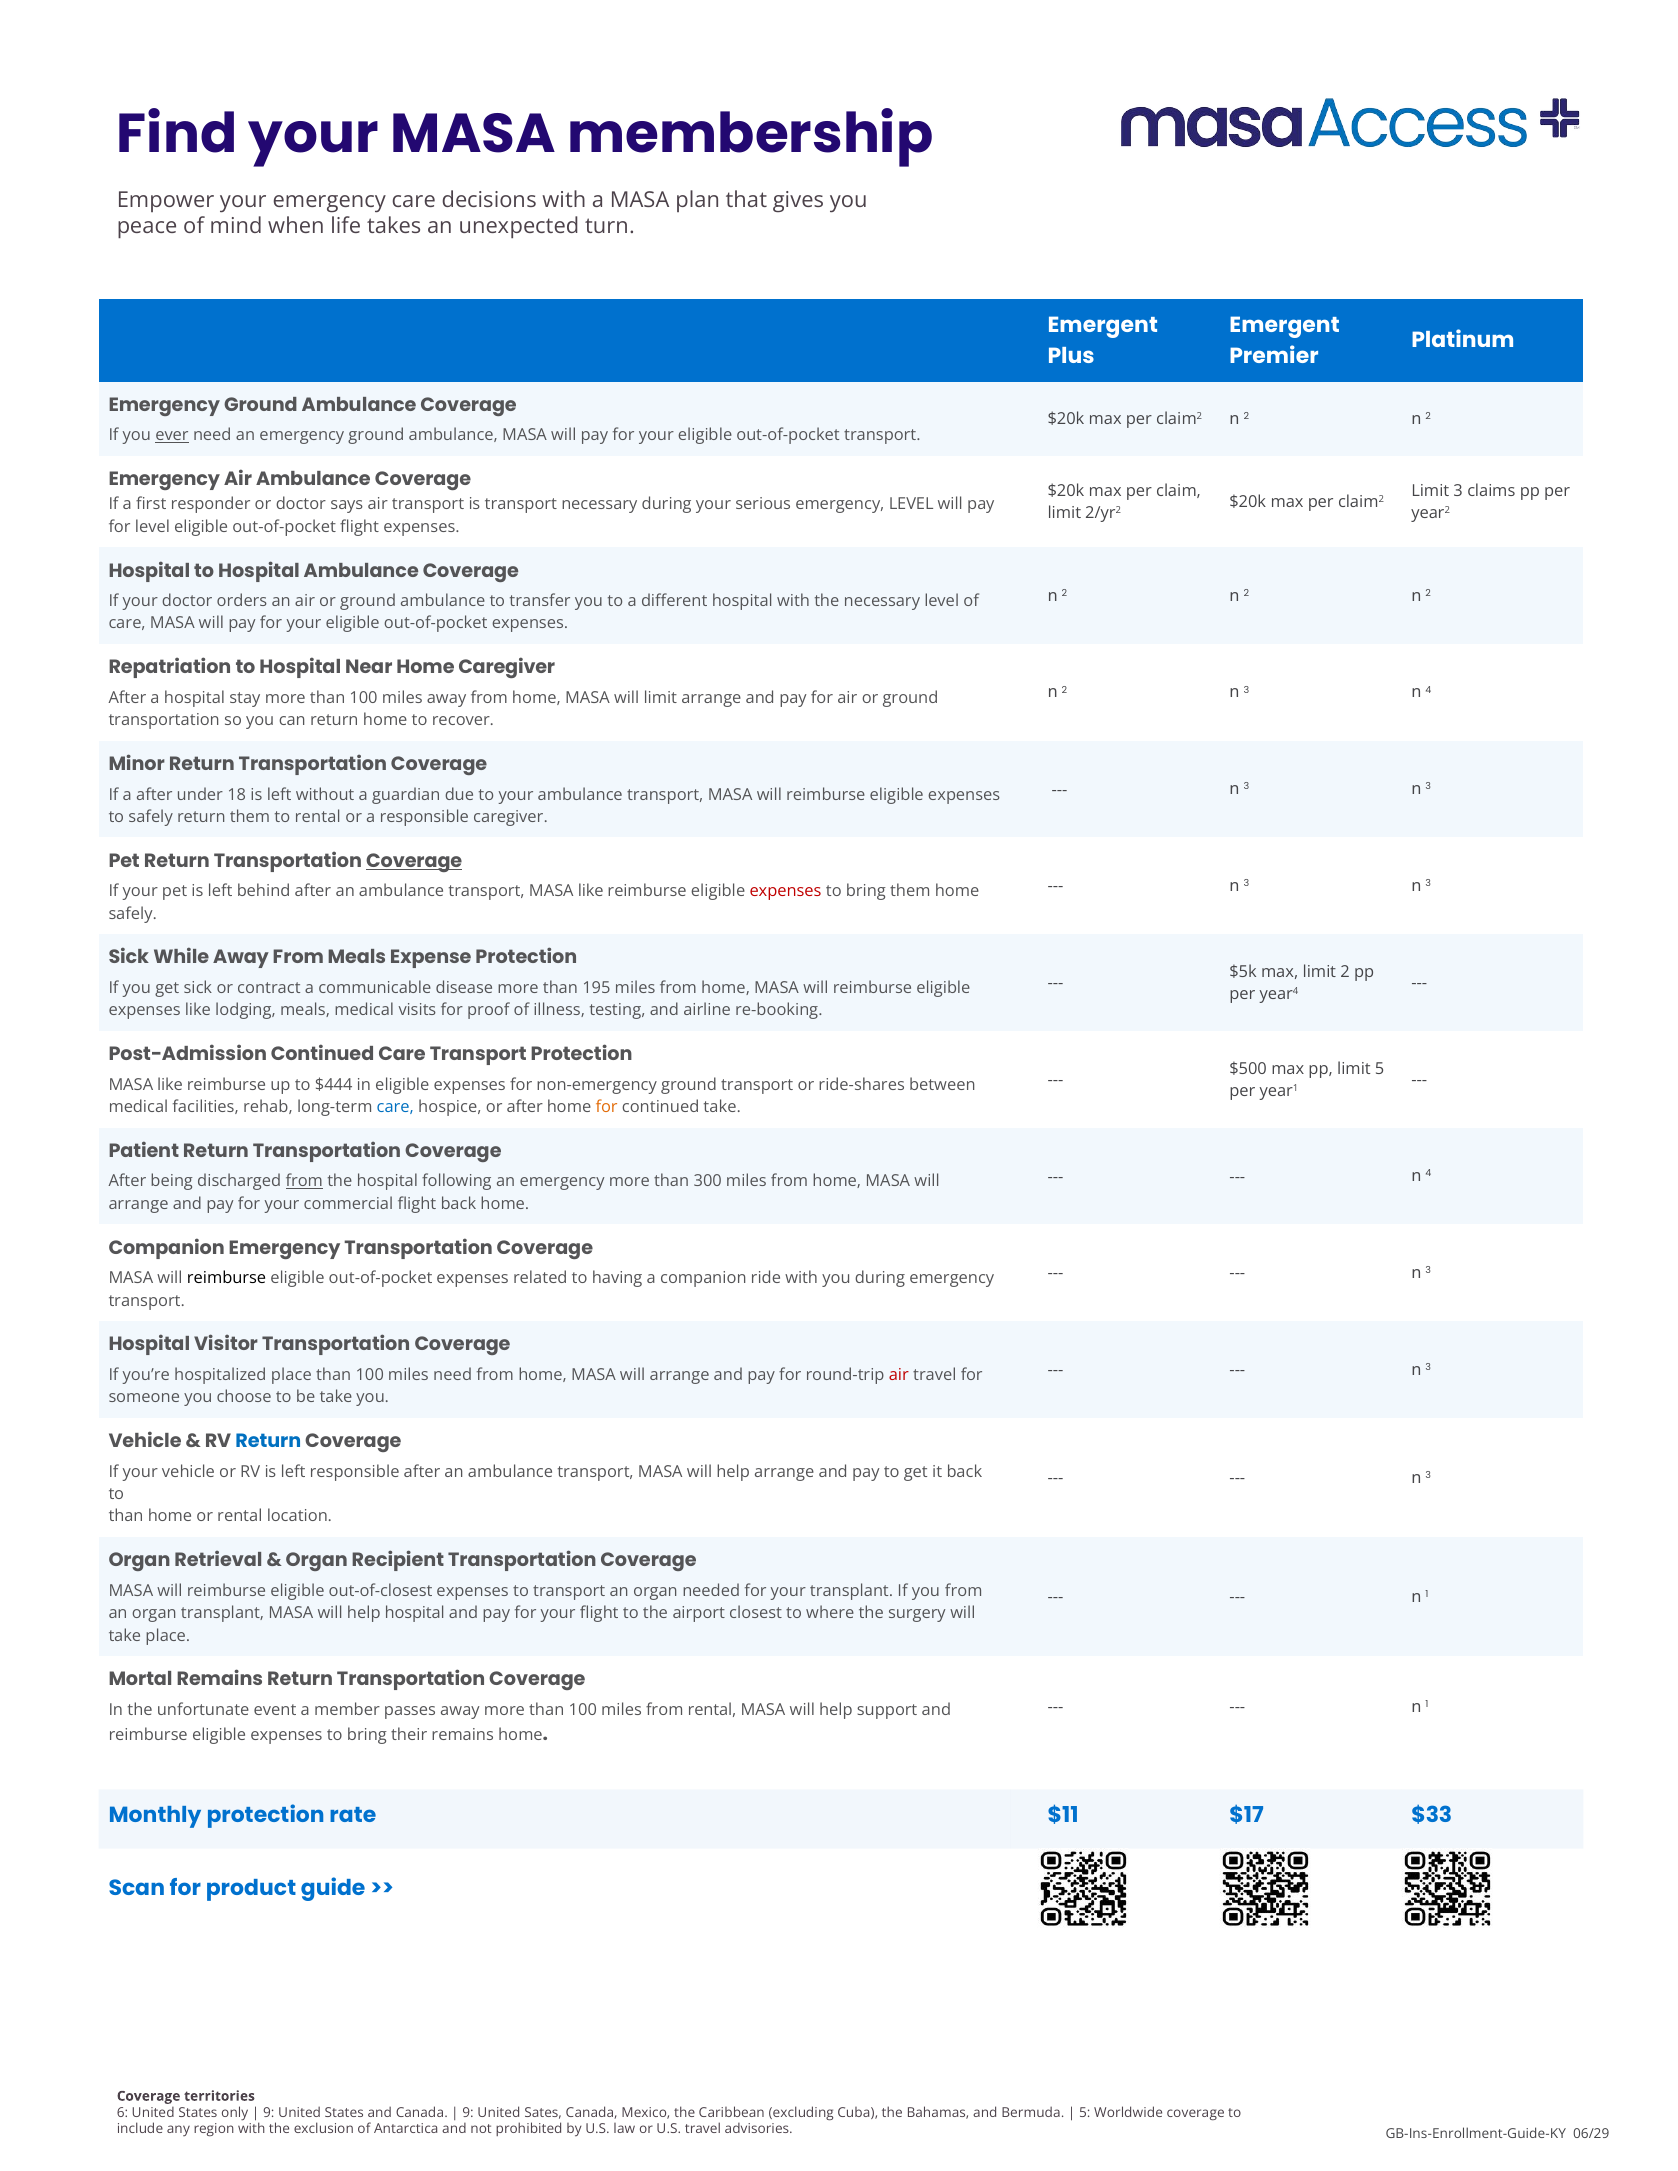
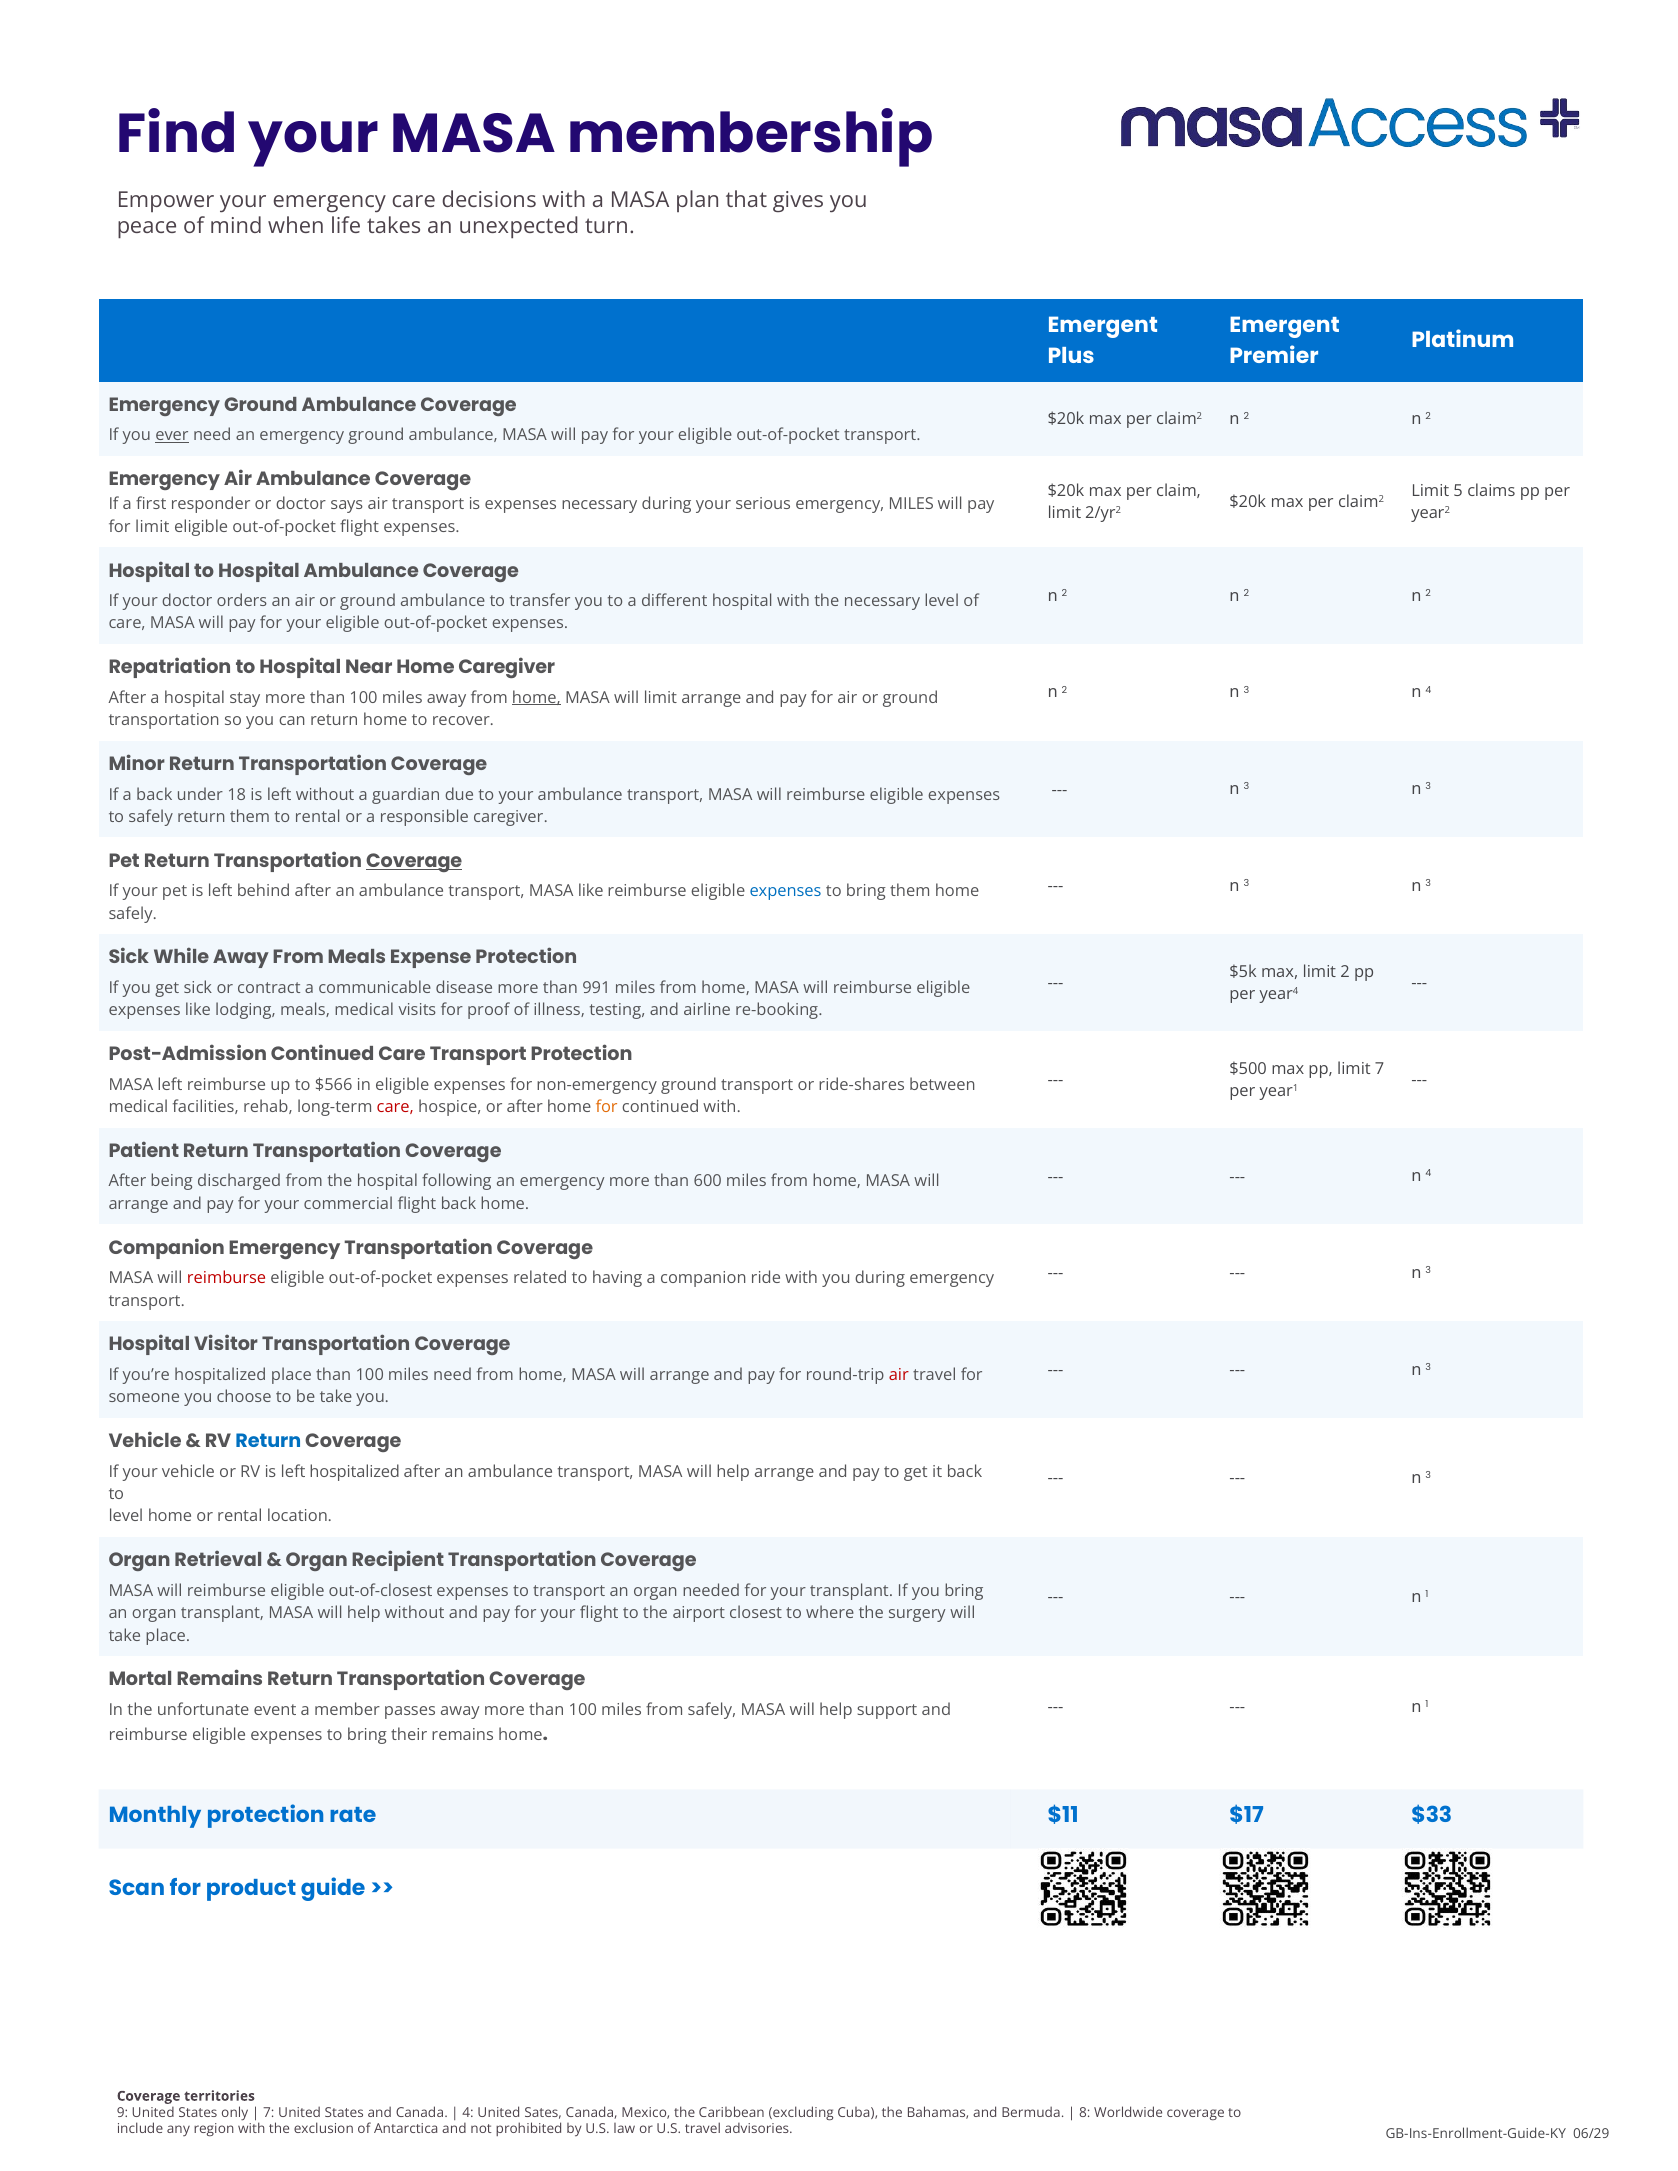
Limit 3: 3 -> 5 (1458, 491)
is transport: transport -> expenses (521, 504)
emergency LEVEL: LEVEL -> MILES (911, 504)
for level: level -> limit (152, 527)
home underline: none -> present (536, 698)
a after: after -> back (154, 795)
expenses colour: red -> blue (786, 892)
195: 195 -> 991 (596, 988)
limit 5: 5 -> 7 (1380, 1069)
like: like -> left (170, 1085)
$444: $444 -> $566 (334, 1085)
care colour: blue -> red (395, 1107)
continued take: take -> with (722, 1107)
from underline: present -> none (304, 1182)
300: 300 -> 600 (708, 1182)
reimburse colour: black -> red (227, 1279)
left responsible: responsible -> hospitalized (355, 1472)
than: than -> level (126, 1517)
you from: from -> bring (964, 1591)
help hospital: hospital -> without (415, 1614)
from rental: rental -> safely (712, 1710)
6: 6 -> 9 (123, 2113)
9: 9 -> 7 (269, 2113)
9: 9 -> 4 (468, 2113)
5: 5 -> 8 (1085, 2113)
